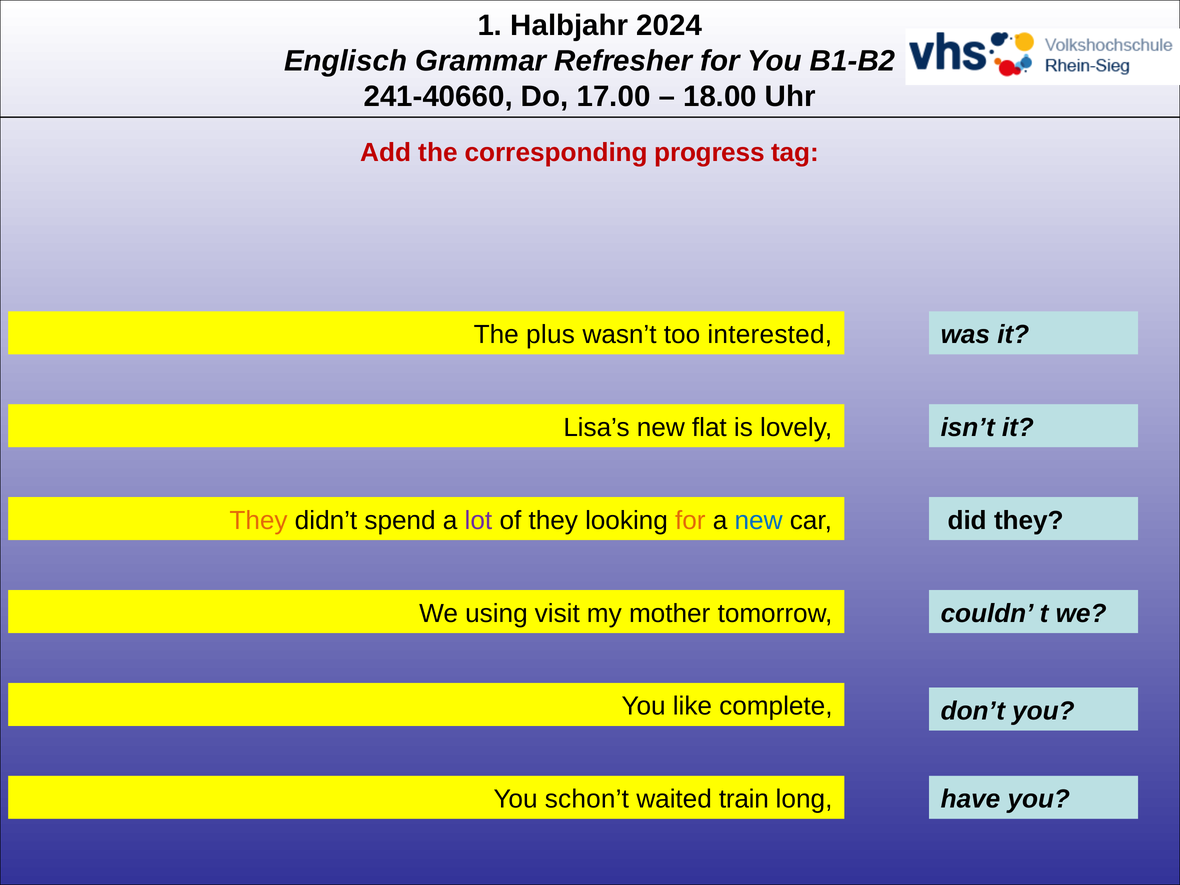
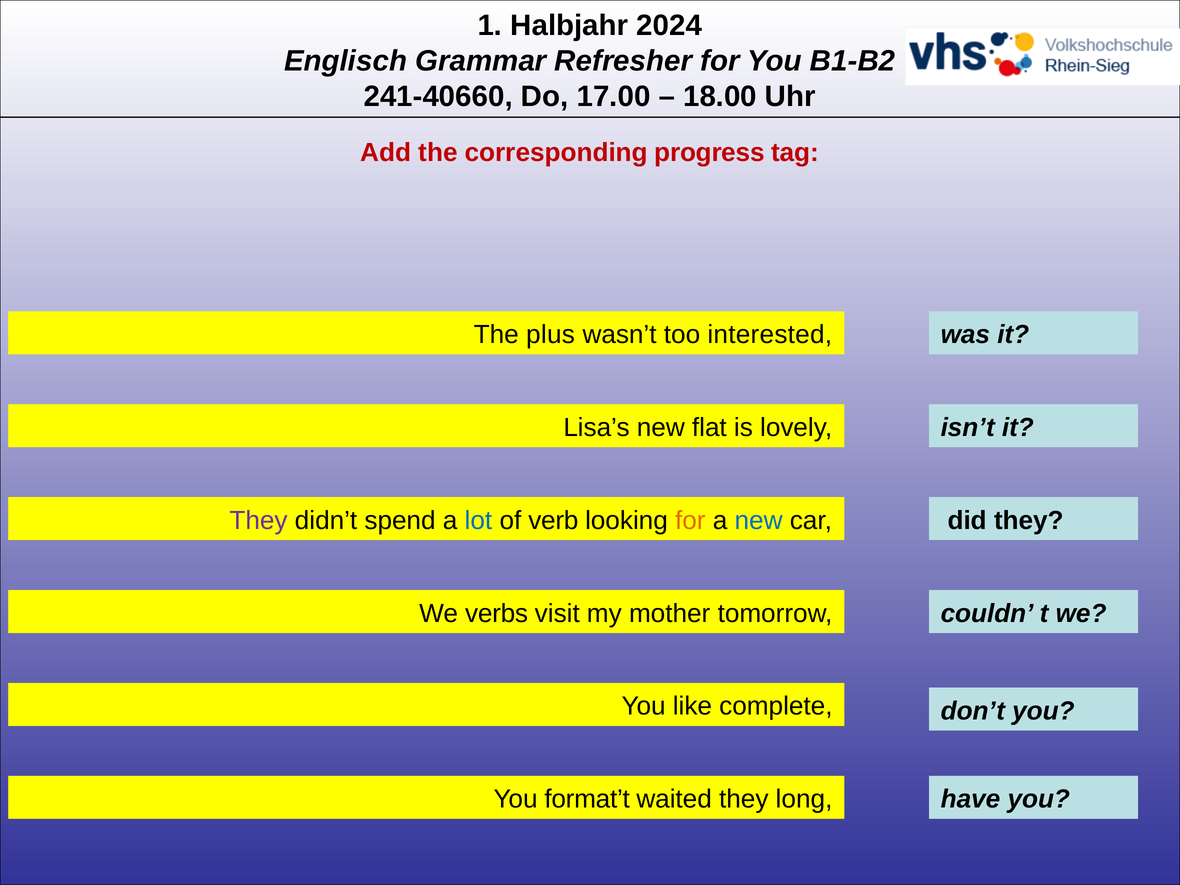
They colour: orange -> purple (259, 520)
lot colour: purple -> blue (478, 520)
of they: they -> verb (553, 520)
using: using -> verbs (497, 613)
schon’t: schon’t -> format’t (587, 799)
waited train: train -> they (744, 799)
